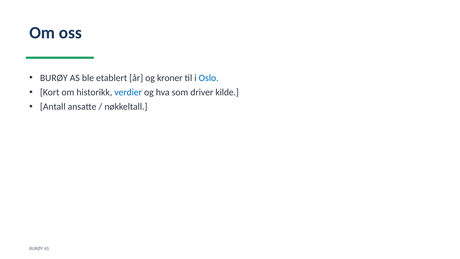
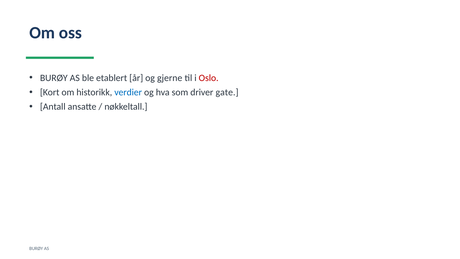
kroner: kroner -> gjerne (170, 78)
Oslo colour: blue -> red (209, 78)
kilde: kilde -> gate (227, 92)
